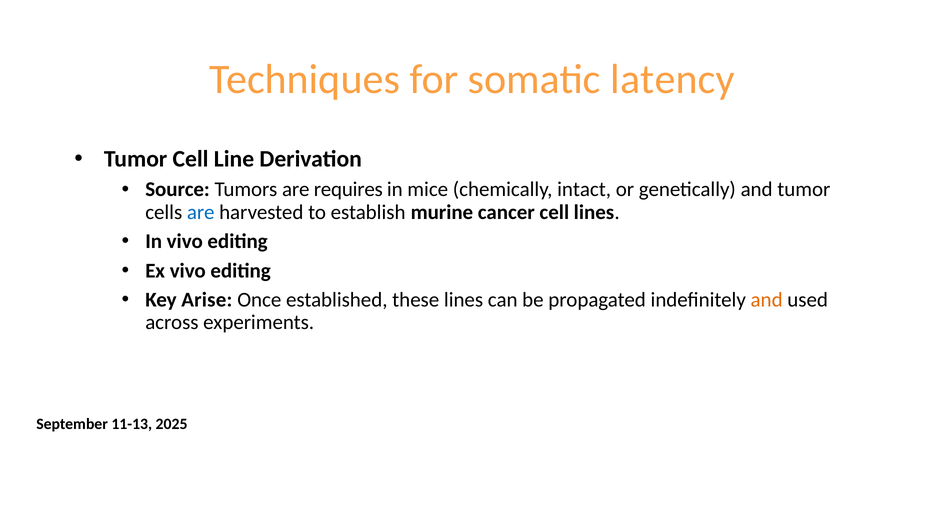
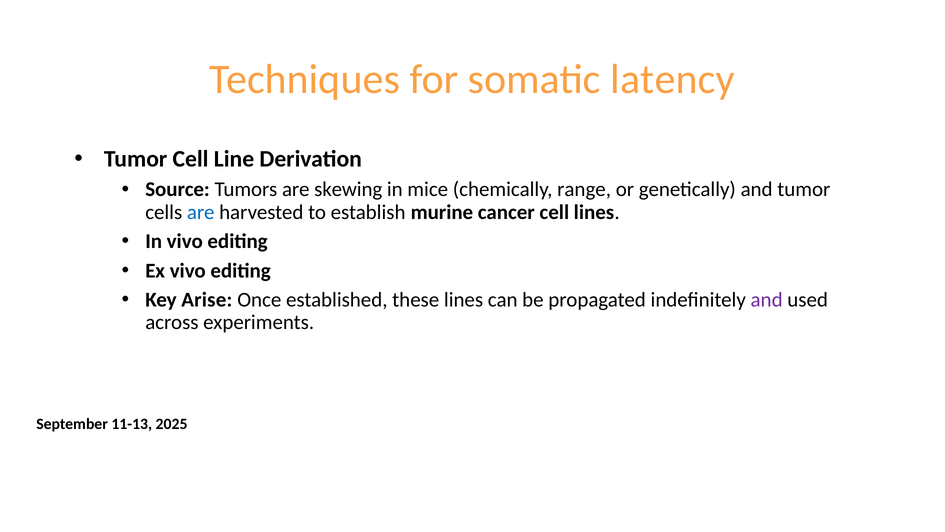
requires: requires -> skewing (348, 190)
intact: intact -> range (584, 190)
and colour: orange -> purple (767, 300)
